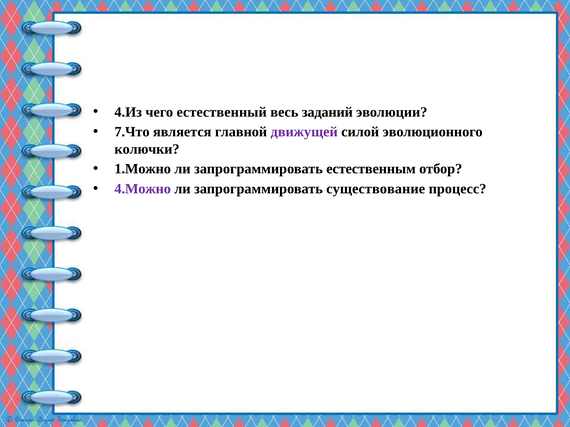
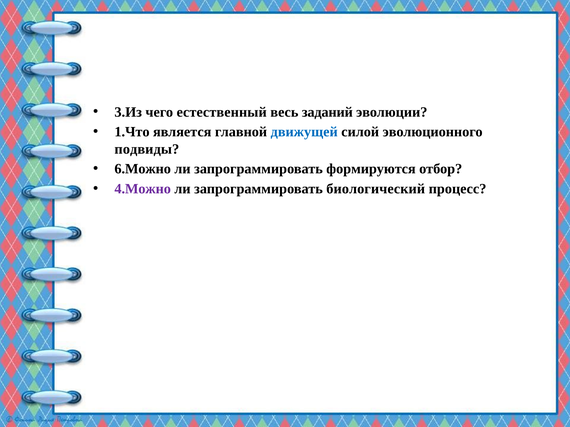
4.Из: 4.Из -> 3.Из (128, 112)
7.Что: 7.Что -> 1.Что (132, 132)
движущей colour: purple -> blue (304, 132)
колючки: колючки -> подвиды (147, 149)
1.Можно: 1.Можно -> 6.Можно (143, 169)
естественным: естественным -> формируются (371, 169)
существование: существование -> биологический (376, 189)
